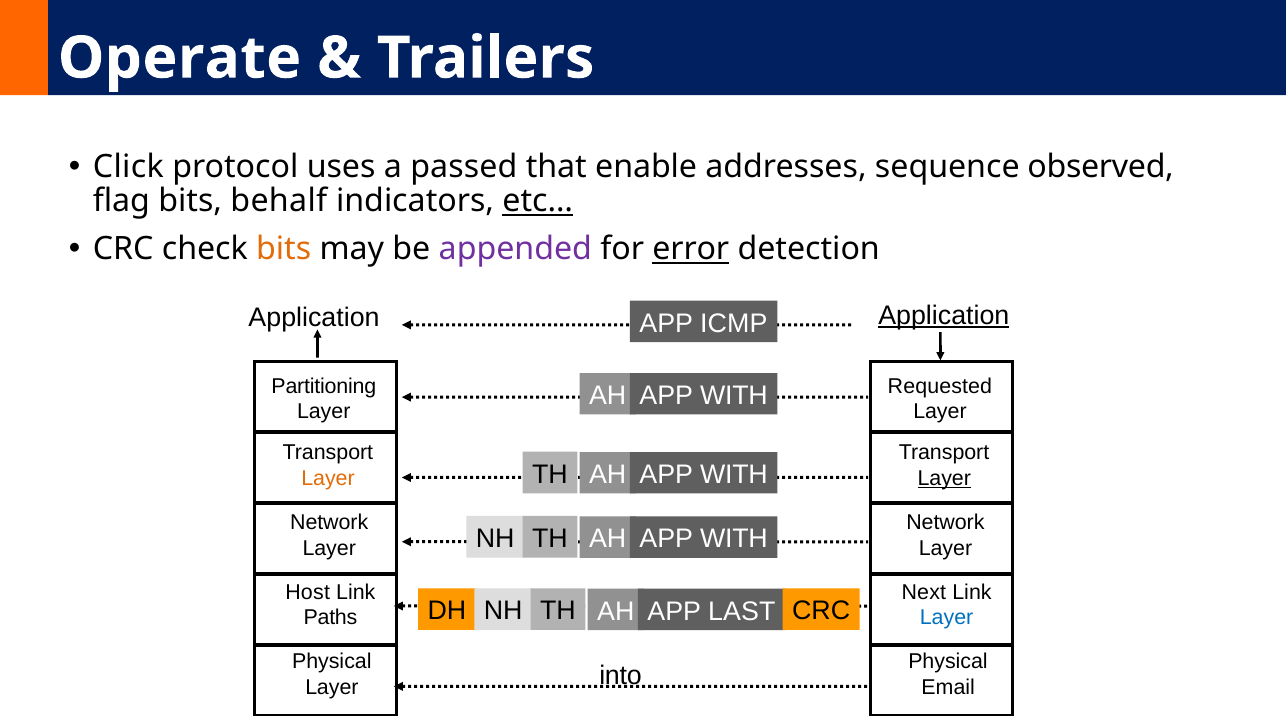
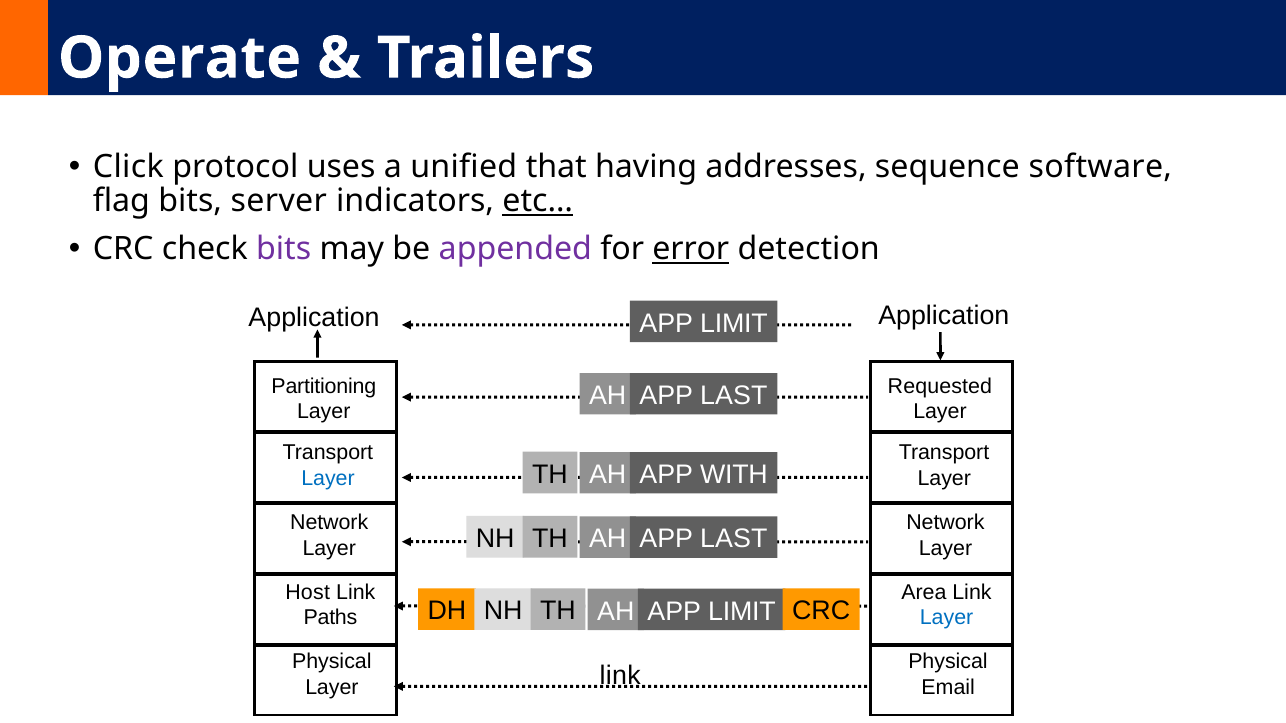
passed: passed -> unified (464, 167)
enable: enable -> having (646, 167)
observed: observed -> software (1100, 167)
behalf: behalf -> server (279, 201)
bits colour: orange -> purple (284, 249)
Application underline: present -> none (944, 316)
ICMP: ICMP -> LIMIT (734, 324)
WITH: WITH -> LAST (734, 396)
Layer colour: orange -> blue (328, 479)
Layer underline: present -> none (944, 479)
WITH: WITH -> LAST (734, 539)
Next: Next -> Area (924, 592)
AH APP LAST: LAST -> LIMIT (742, 612)
into: into -> link (620, 676)
